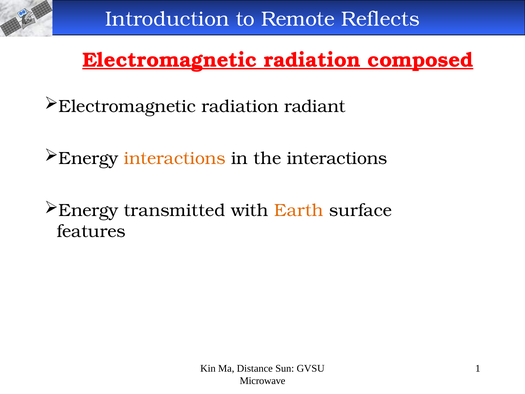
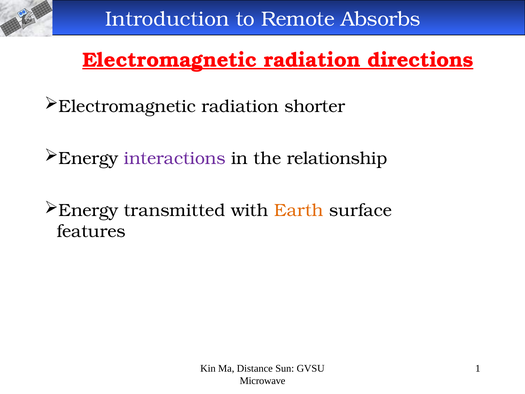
Reflects: Reflects -> Absorbs (381, 19)
composed: composed -> directions (420, 60)
radiant: radiant -> shorter (315, 106)
interactions colour: orange -> purple (175, 158)
the interactions: interactions -> relationship (337, 158)
